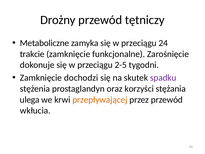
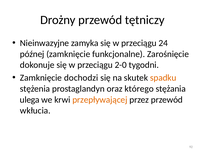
Metaboliczne: Metaboliczne -> Nieinwazyjne (44, 43)
trakcie: trakcie -> późnej (32, 54)
2-5: 2-5 -> 2-0 (121, 65)
spadku colour: purple -> orange (163, 78)
korzyści: korzyści -> którego (139, 89)
